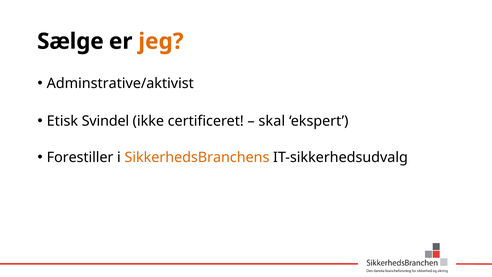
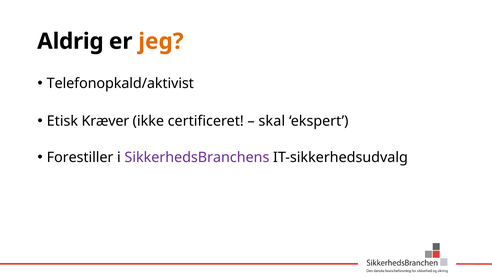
Sælge: Sælge -> Aldrig (70, 41)
Adminstrative/aktivist: Adminstrative/aktivist -> Telefonopkald/aktivist (120, 83)
Svindel: Svindel -> Kræver (105, 121)
SikkerhedsBranchens colour: orange -> purple (197, 157)
